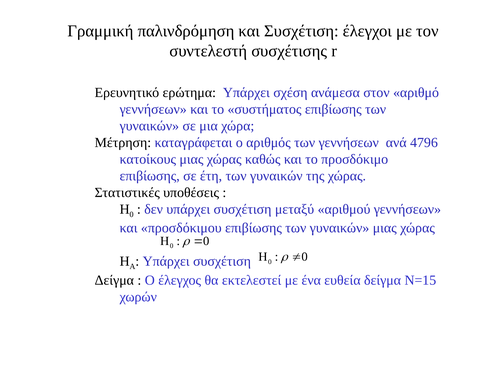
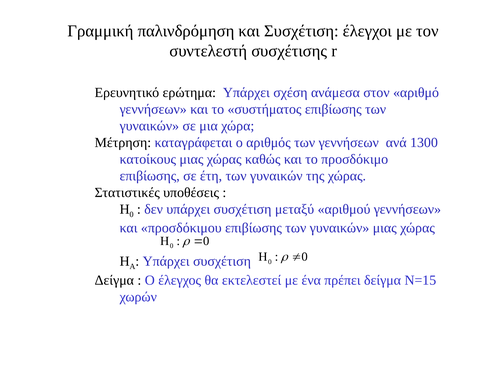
4796: 4796 -> 1300 (424, 143)
ευθεία: ευθεία -> πρέπει (342, 280)
